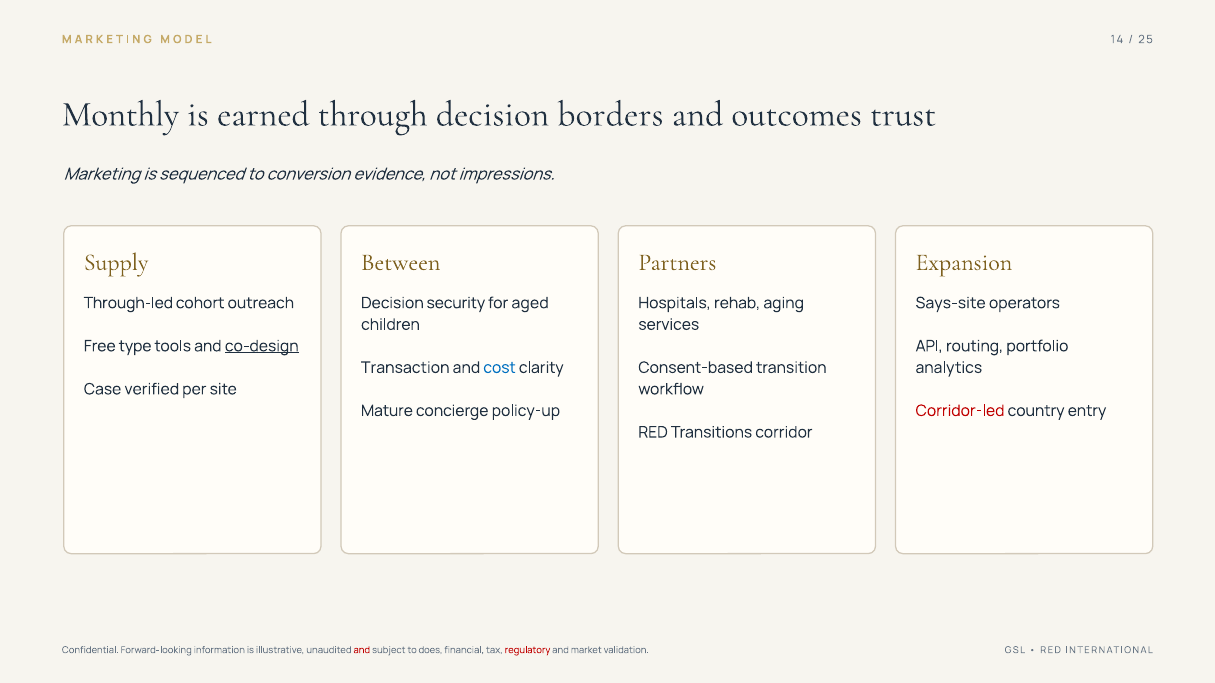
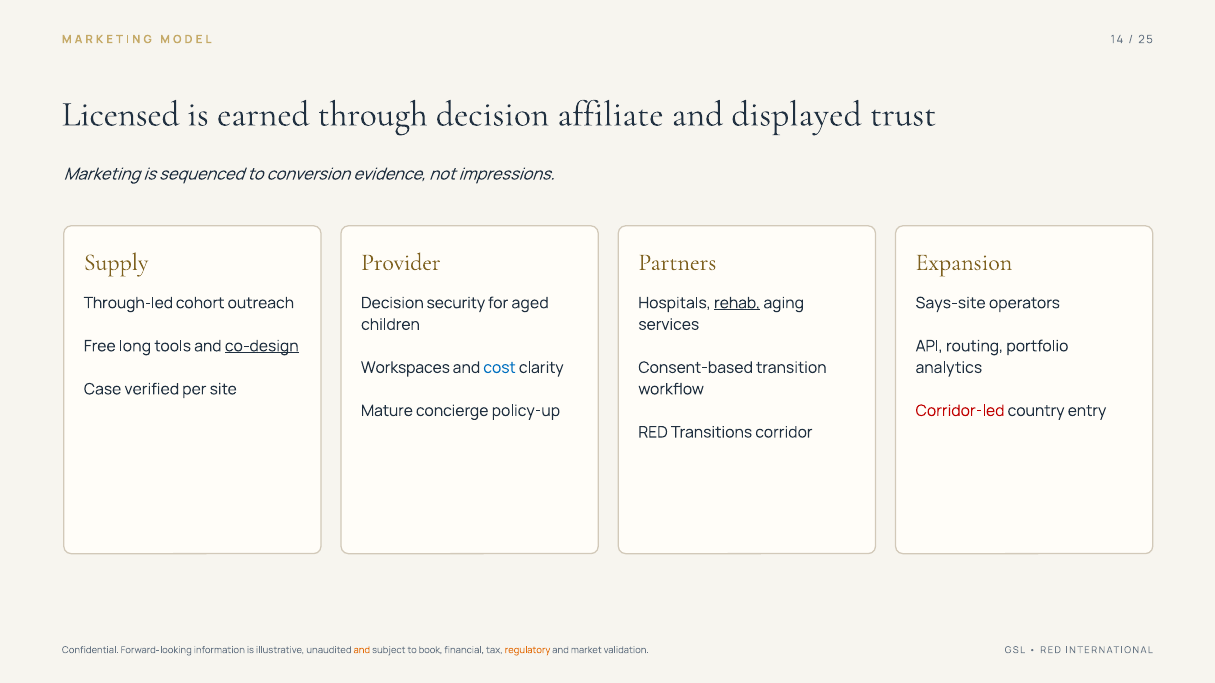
Monthly: Monthly -> Licensed (121, 114)
borders: borders -> affiliate (611, 114)
outcomes: outcomes -> displayed (796, 114)
Between: Between -> Provider (401, 262)
rehab underline: none -> present (737, 303)
type: type -> long (135, 346)
Transaction: Transaction -> Workspaces (405, 368)
and colour: red -> orange (362, 650)
does: does -> book (431, 650)
regulatory colour: red -> orange (528, 650)
